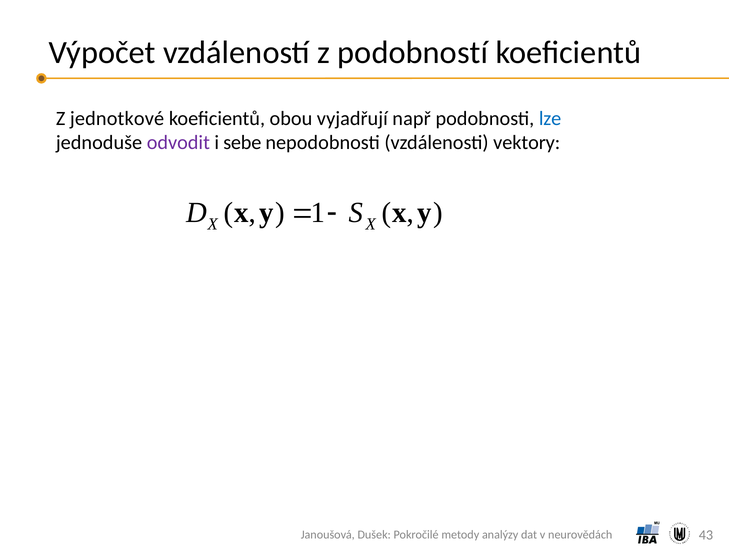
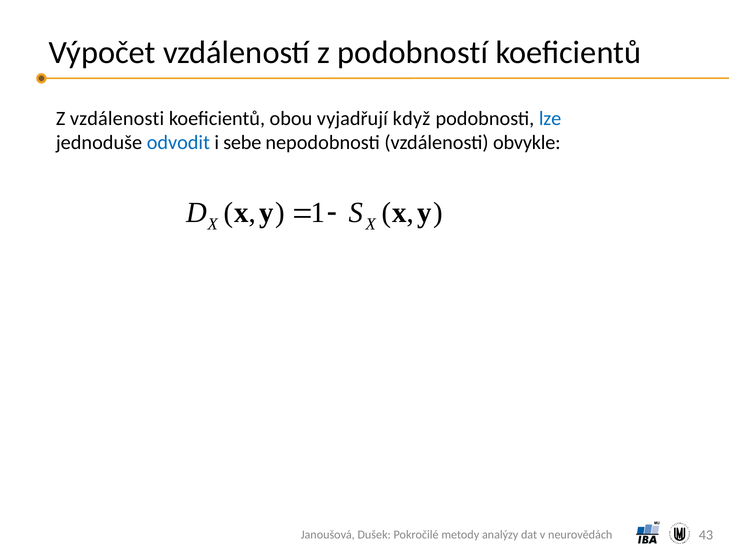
Z jednotkové: jednotkové -> vzdálenosti (117, 118)
např: např -> když (412, 118)
odvodit colour: purple -> blue (178, 143)
vektory: vektory -> obvykle (527, 143)
